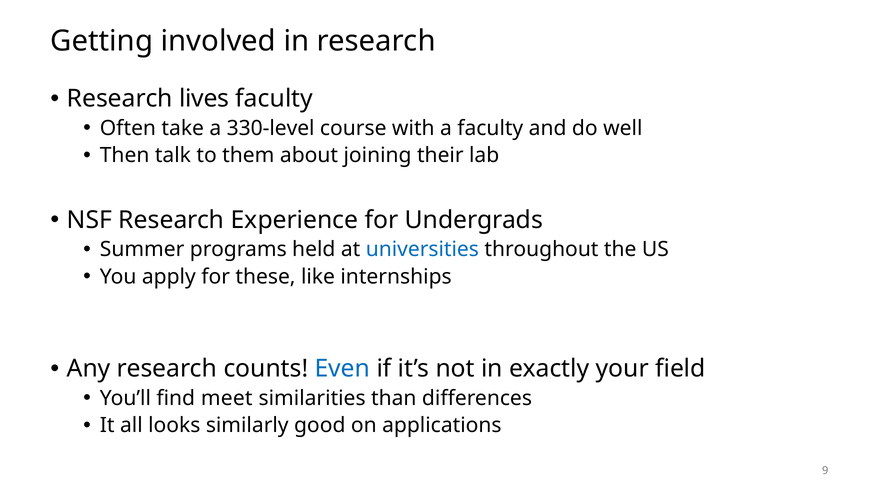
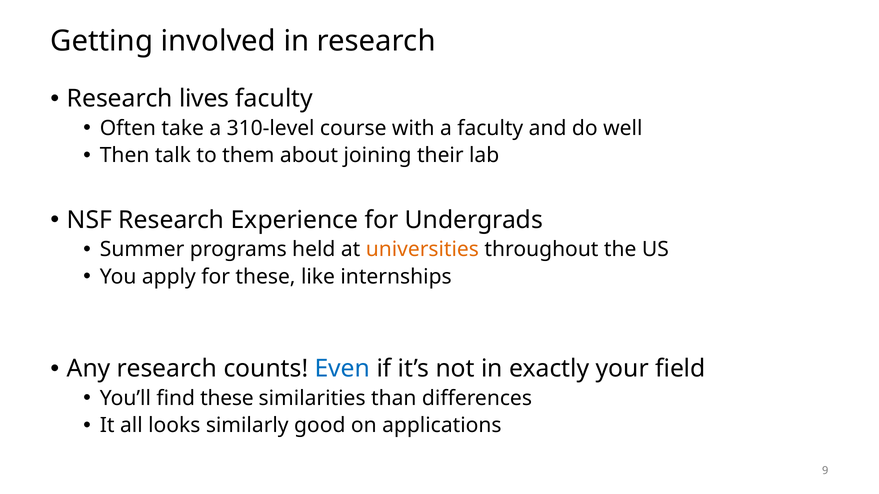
330-level: 330-level -> 310-level (271, 128)
universities colour: blue -> orange (422, 250)
find meet: meet -> these (227, 398)
